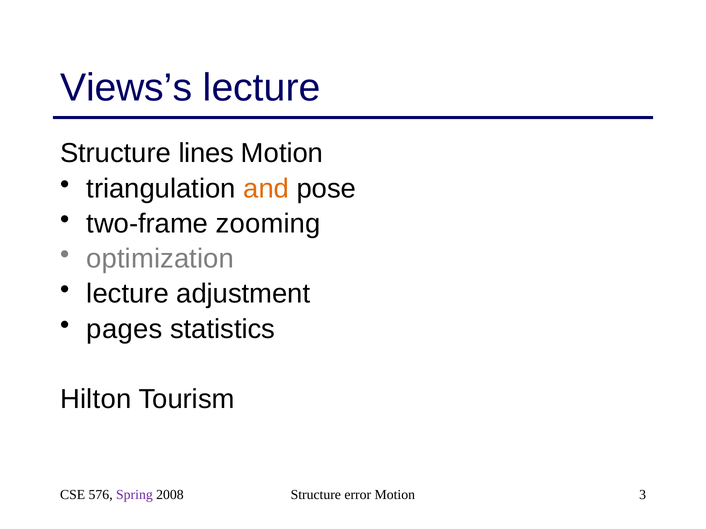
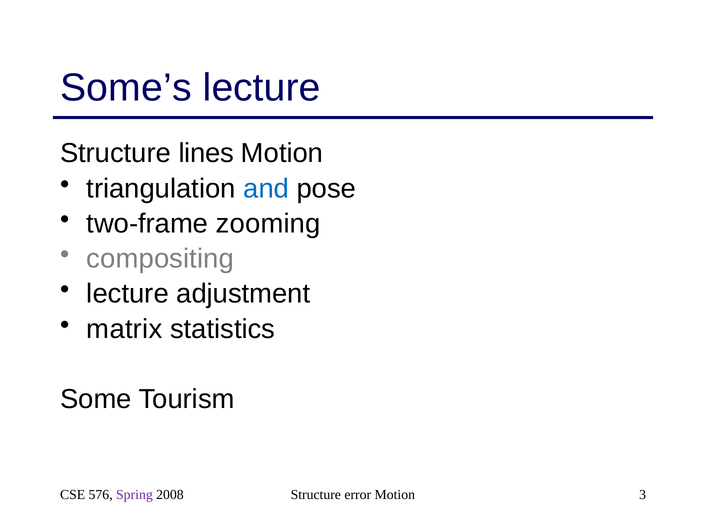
Views’s: Views’s -> Some’s (126, 88)
and colour: orange -> blue (266, 189)
optimization: optimization -> compositing (160, 259)
pages: pages -> matrix (124, 329)
Hilton: Hilton -> Some (96, 400)
